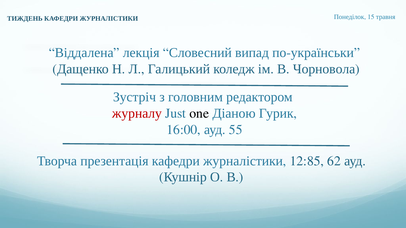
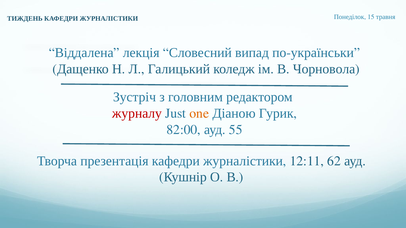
one colour: black -> orange (199, 114)
16:00: 16:00 -> 82:00 (184, 130)
12:85: 12:85 -> 12:11 (307, 161)
